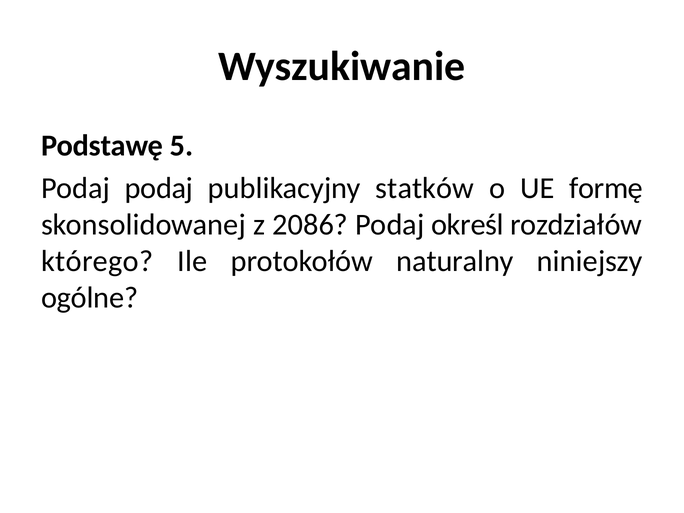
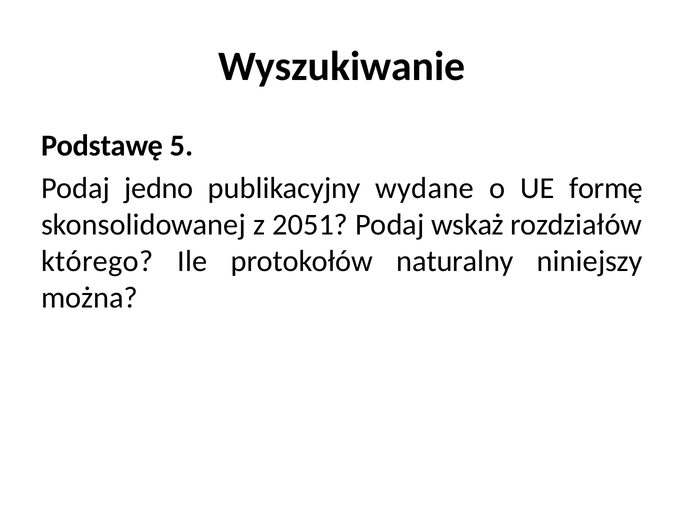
Podaj podaj: podaj -> jedno (159, 188)
statków: statków -> wydane (425, 188)
2086: 2086 -> 2051 (310, 225)
określ: określ -> wskaż (467, 225)
ogólne: ogólne -> można (89, 298)
